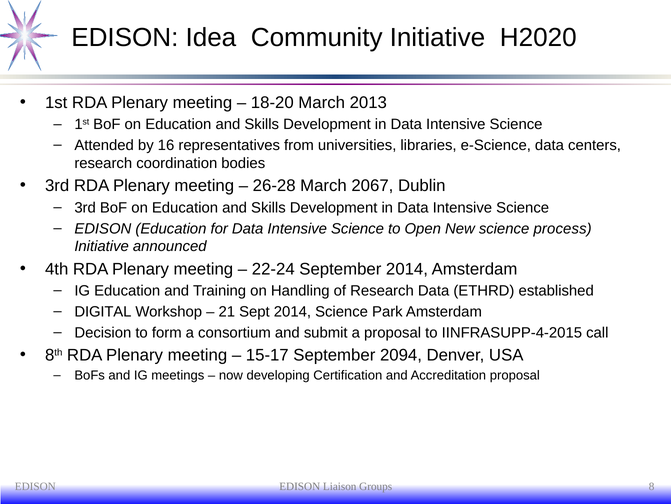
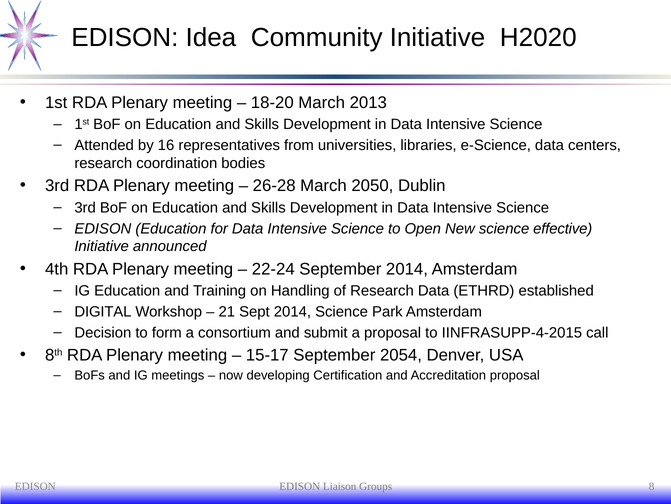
2067: 2067 -> 2050 (372, 186)
process: process -> effective (563, 228)
2094: 2094 -> 2054 (401, 355)
